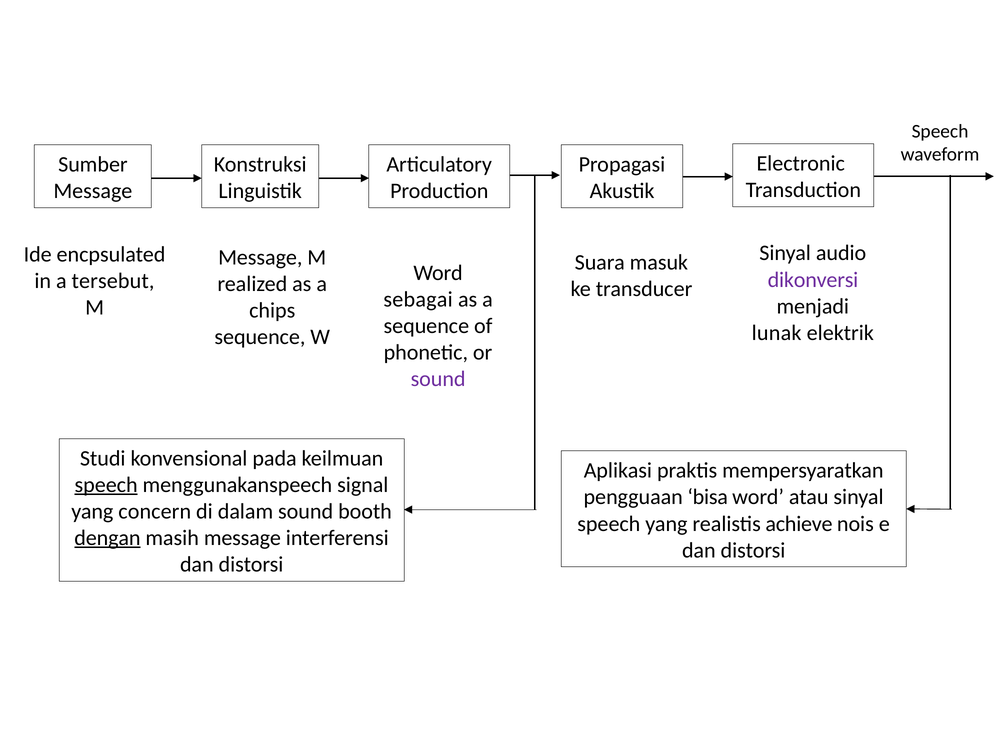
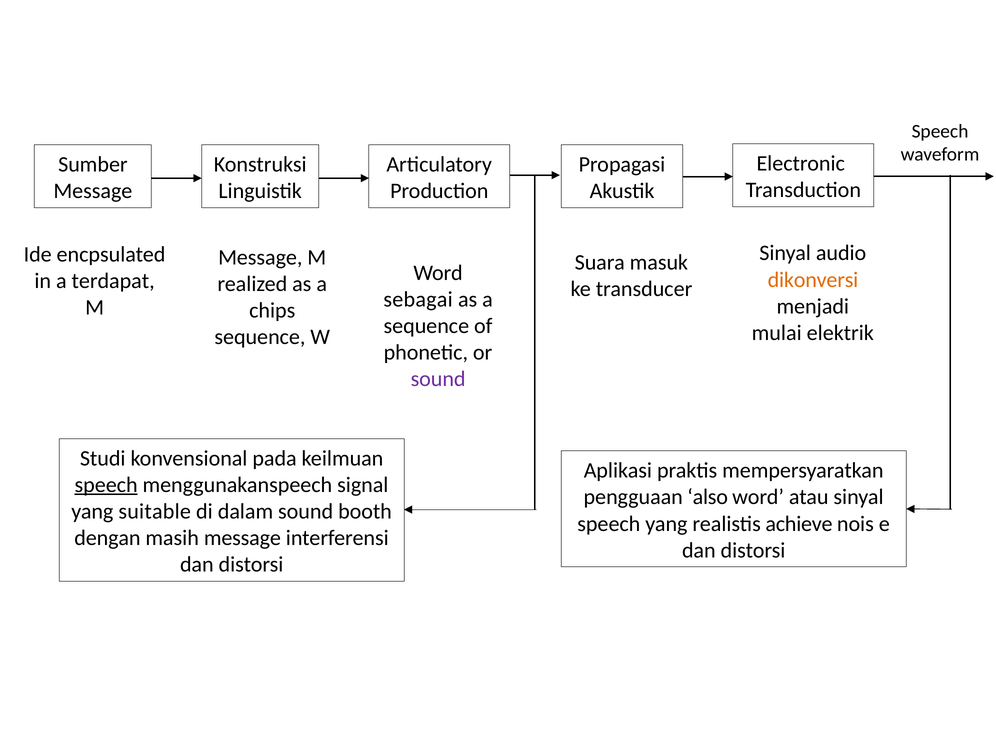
dikonversi colour: purple -> orange (813, 280)
tersebut: tersebut -> terdapat (113, 281)
lunak: lunak -> mulai (777, 333)
bisa: bisa -> also (708, 497)
concern: concern -> suitable (155, 511)
dengan underline: present -> none (107, 538)
